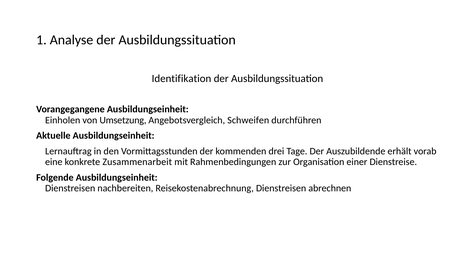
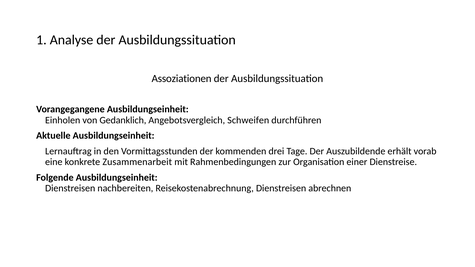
Identifikation: Identifikation -> Assoziationen (182, 79)
Umsetzung: Umsetzung -> Gedanklich (123, 120)
